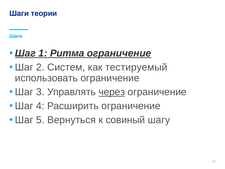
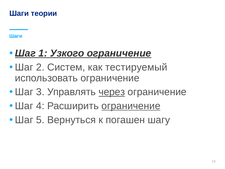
Ритма: Ритма -> Узкого (67, 53)
ограничение underline: none -> present (131, 106)
совиный: совиный -> погашен (125, 120)
